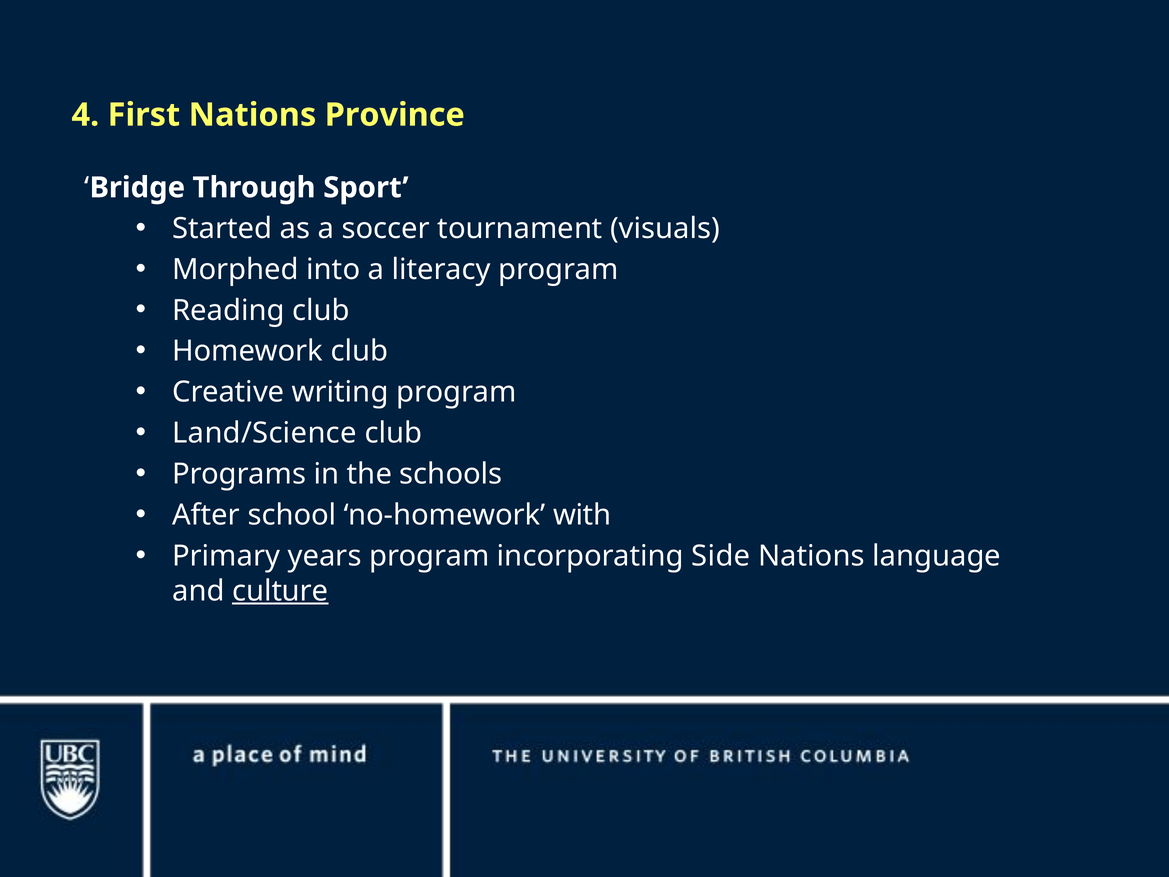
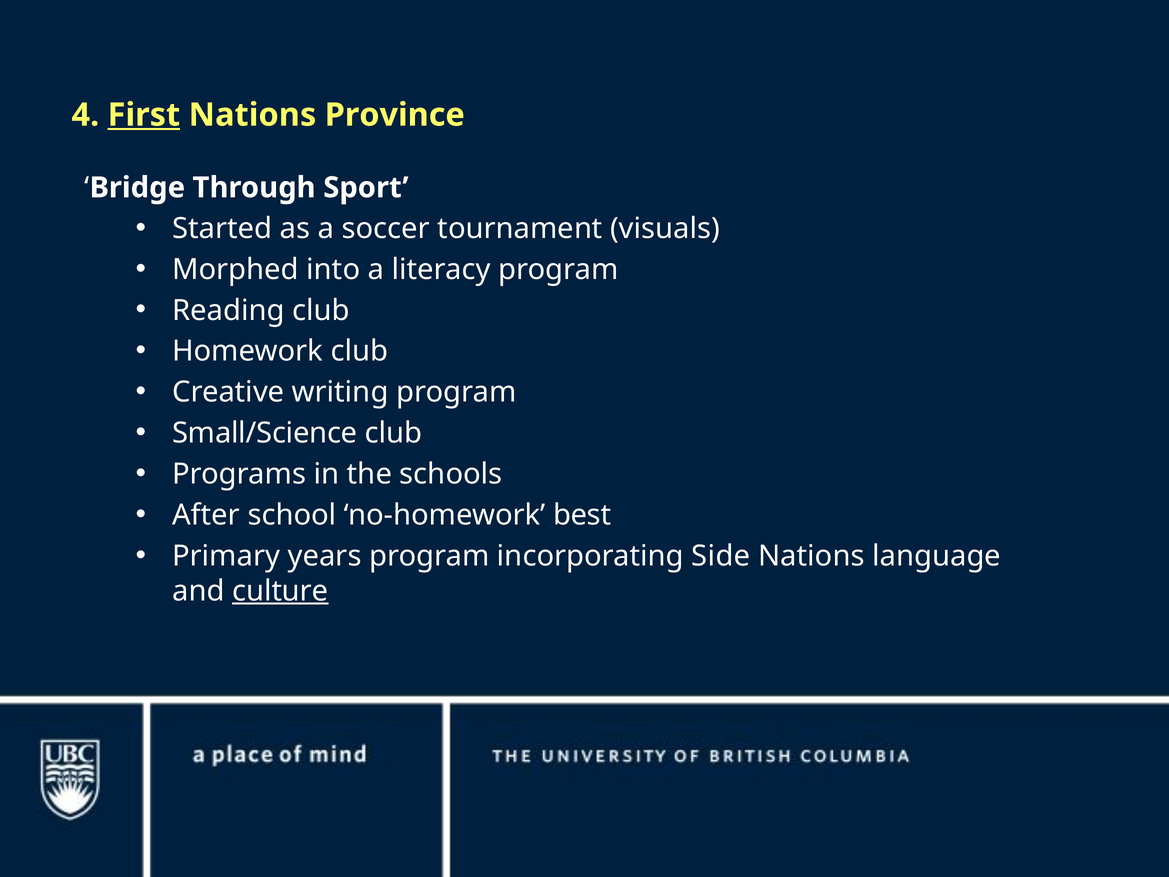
First underline: none -> present (144, 115)
Land/Science: Land/Science -> Small/Science (265, 433)
with: with -> best (582, 515)
